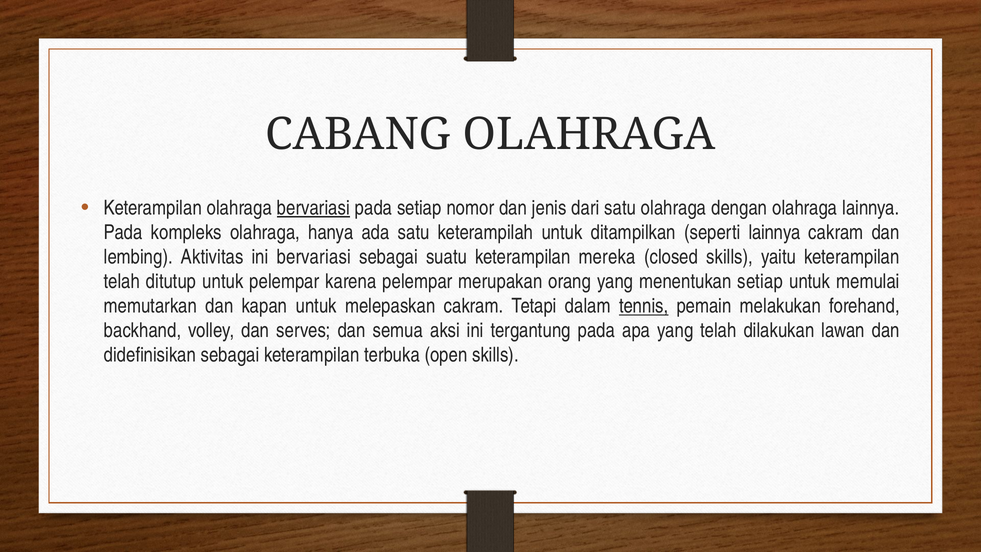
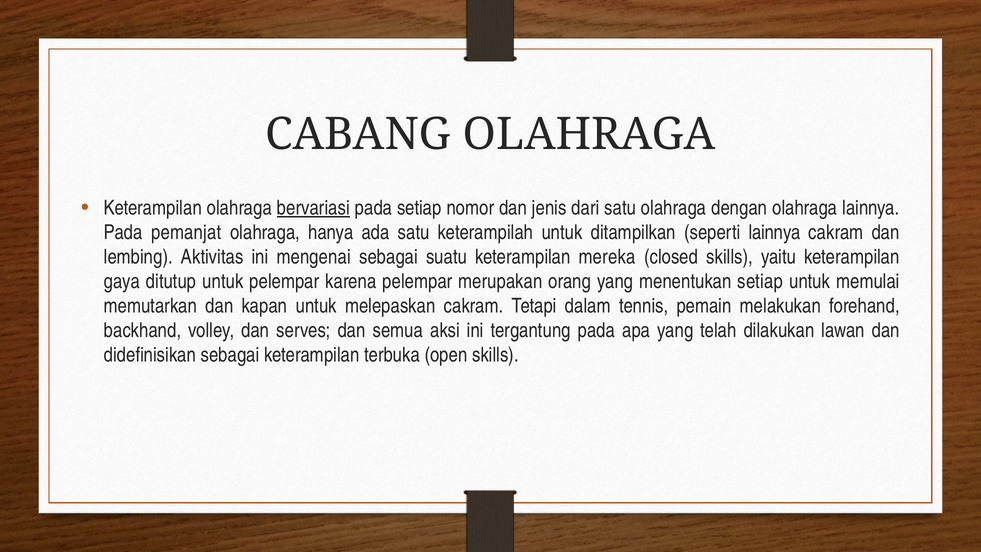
kompleks: kompleks -> pemanjat (186, 232)
ini bervariasi: bervariasi -> mengenai (314, 257)
telah: telah -> gaya (122, 281)
tennis underline: present -> none (644, 306)
